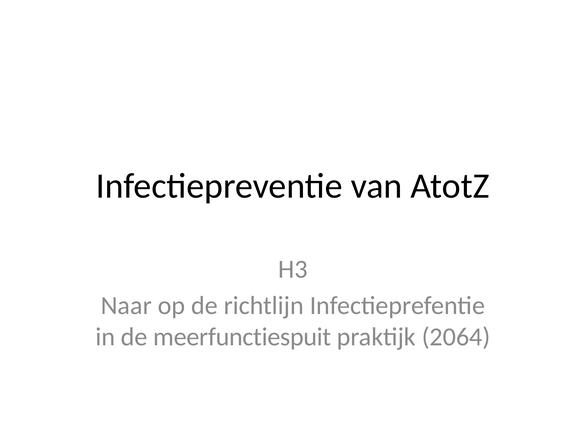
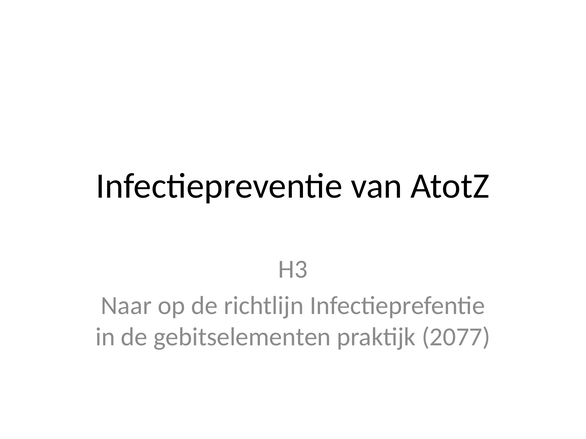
meerfunctiespuit: meerfunctiespuit -> gebitselementen (242, 337)
2064: 2064 -> 2077 (456, 337)
